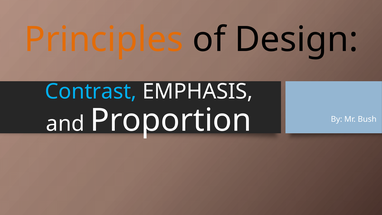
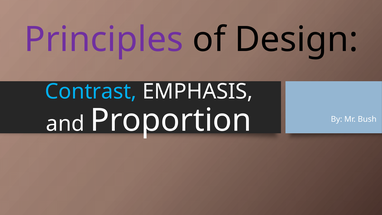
Principles colour: orange -> purple (104, 40)
